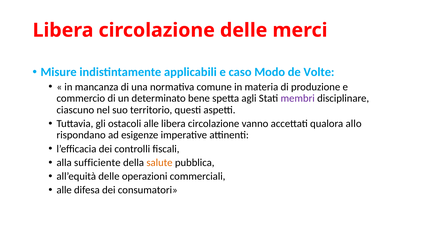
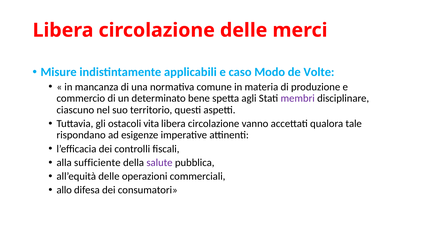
ostacoli alle: alle -> vita (151, 124)
allo: allo -> tale (354, 124)
salute colour: orange -> purple (159, 163)
alle: alle -> allo (64, 190)
